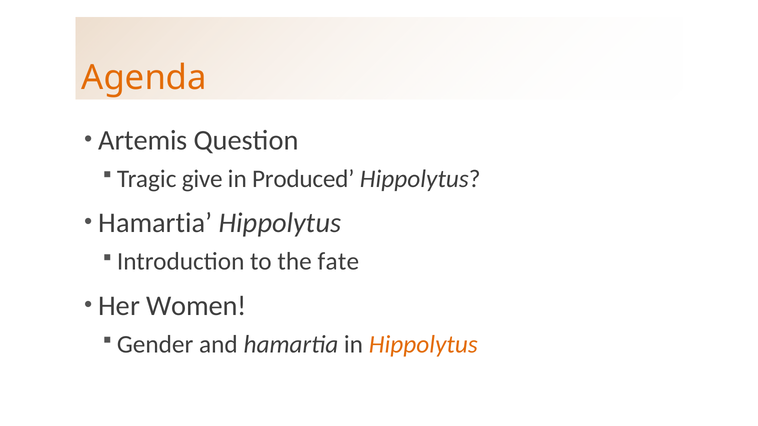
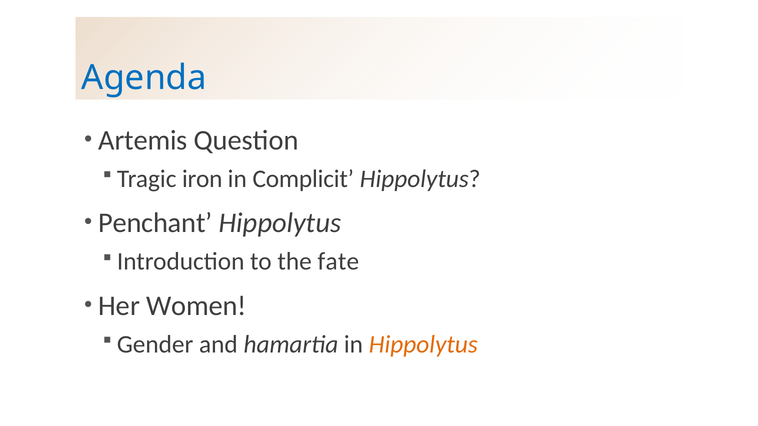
Agenda colour: orange -> blue (144, 78)
give: give -> iron (202, 179)
Produced: Produced -> Complicit (303, 179)
Hamartia: Hamartia -> Penchant (155, 223)
